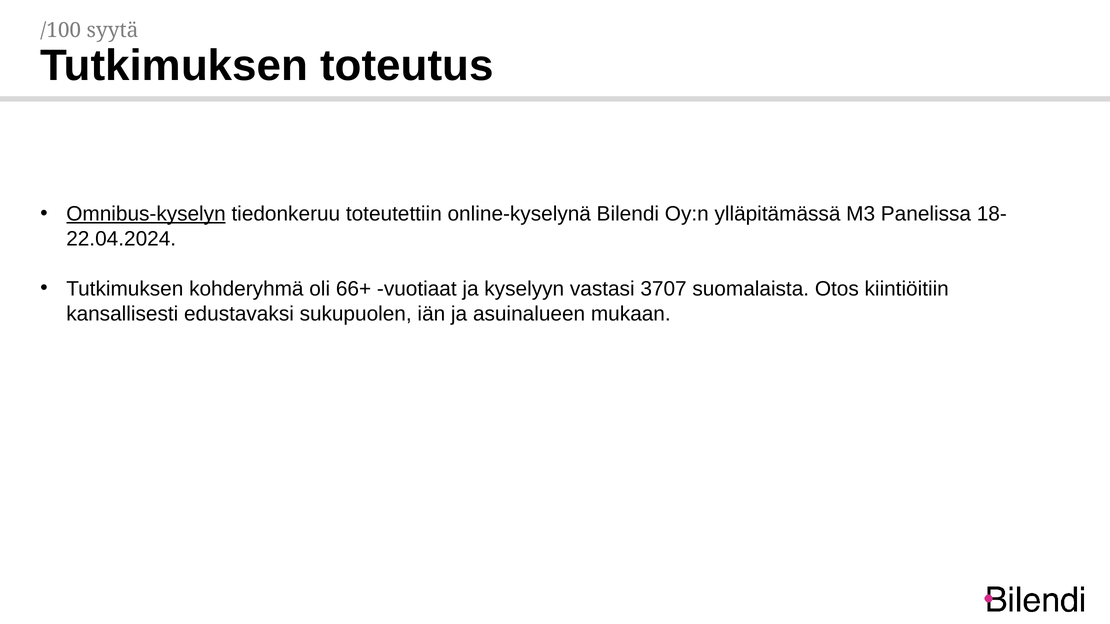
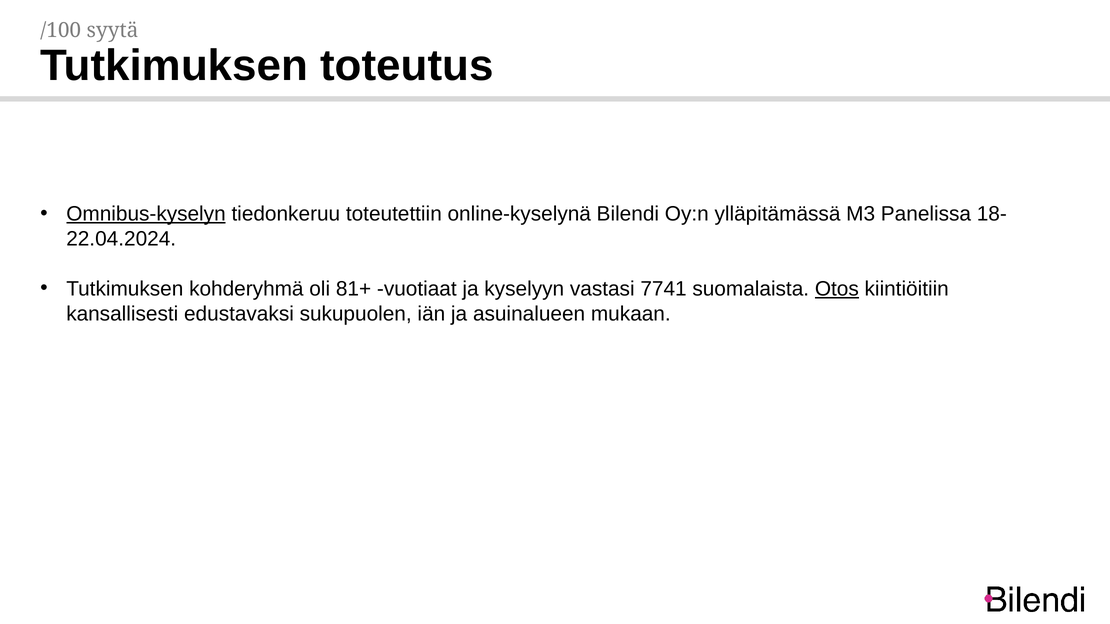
66+: 66+ -> 81+ (354, 289)
3707: 3707 -> 7741 (664, 289)
Otos underline: none -> present (837, 289)
